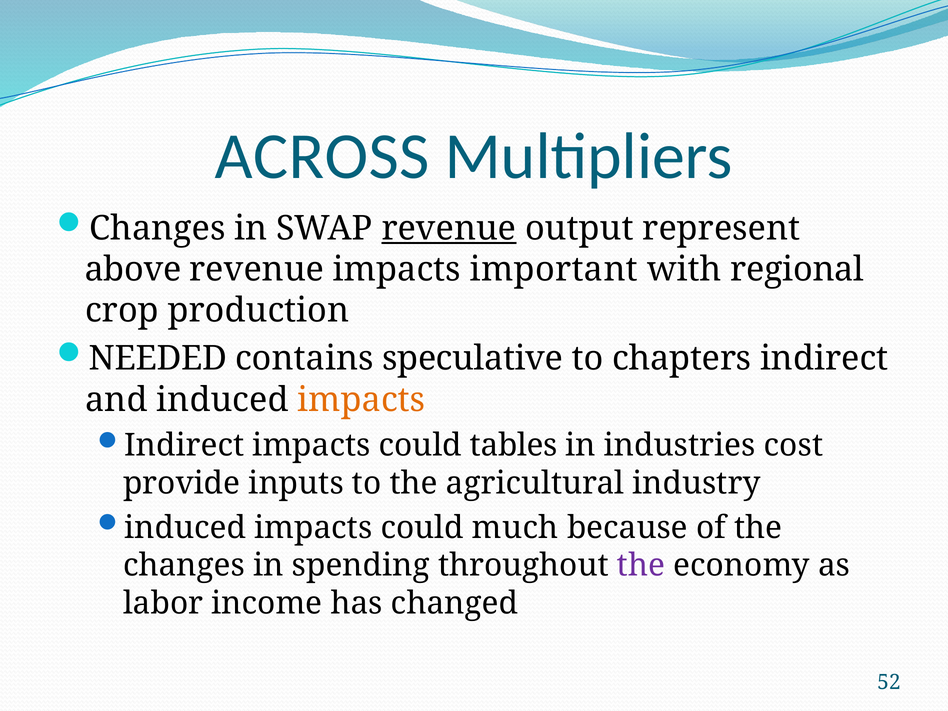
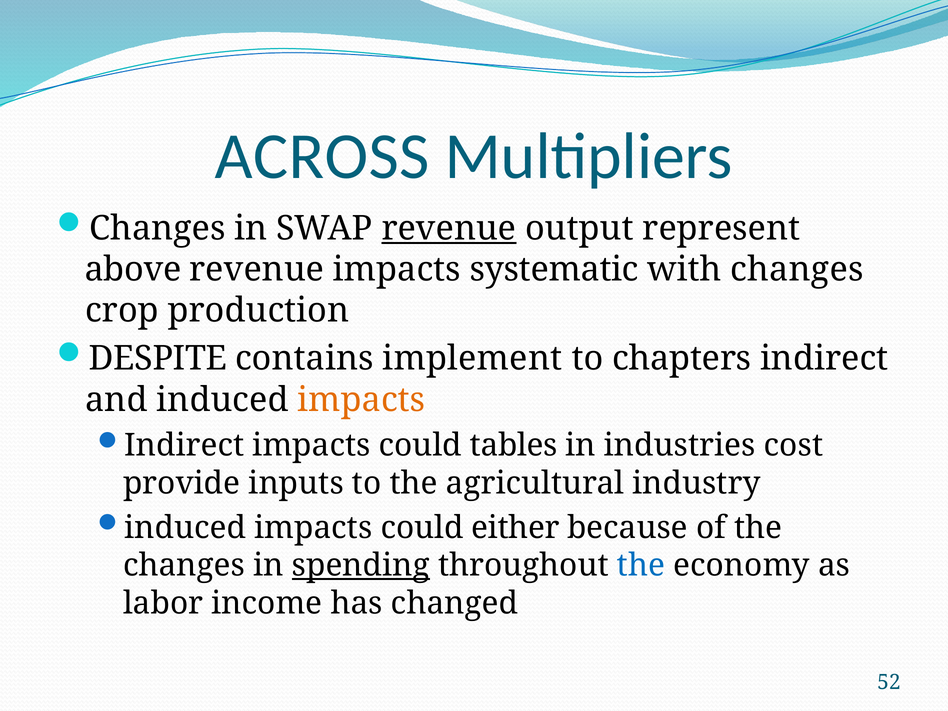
important: important -> systematic (554, 269)
with regional: regional -> changes (797, 269)
NEEDED: NEEDED -> DESPITE (158, 359)
speculative: speculative -> implement (472, 359)
much: much -> either (516, 528)
spending underline: none -> present (361, 566)
the colour: purple -> blue (641, 566)
